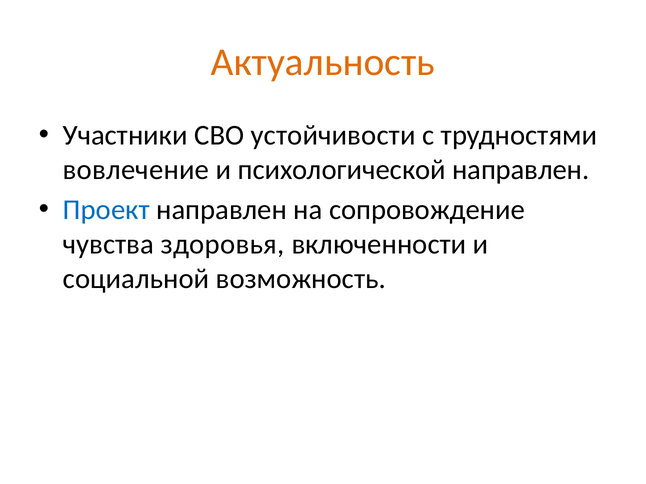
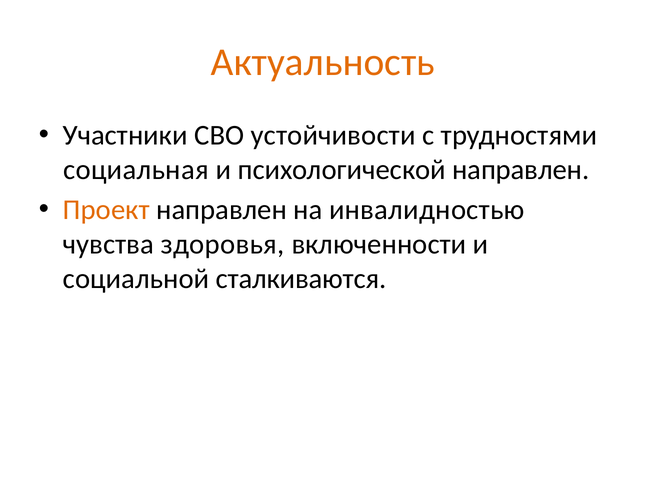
вовлечение: вовлечение -> социальная (136, 170)
Проект colour: blue -> orange (106, 210)
сопровождение: сопровождение -> инвалидностью (427, 210)
возможность: возможность -> сталкиваются (301, 279)
